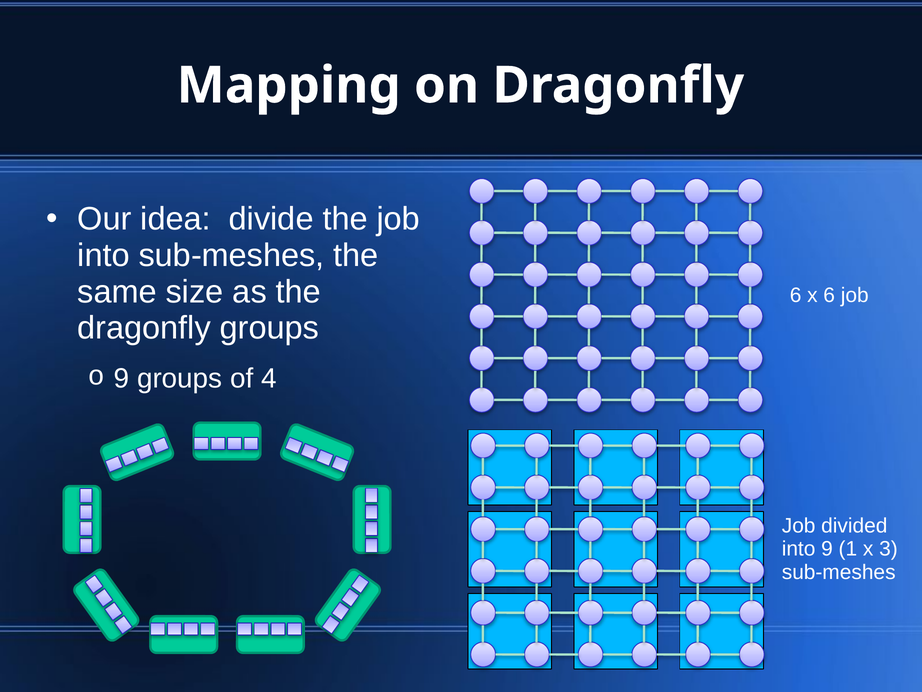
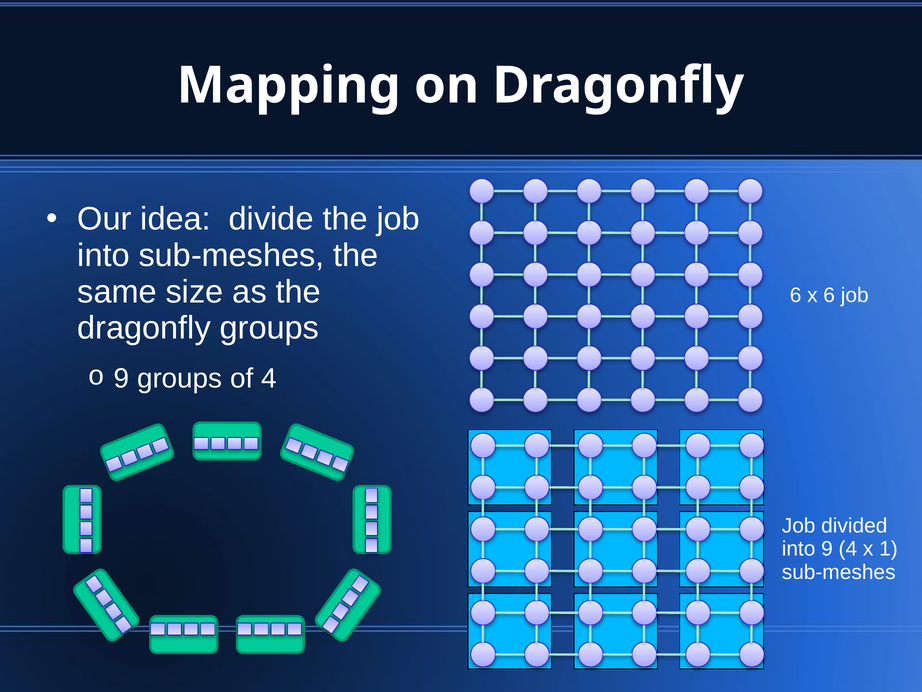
9 1: 1 -> 4 (848, 549)
3: 3 -> 1 (888, 549)
